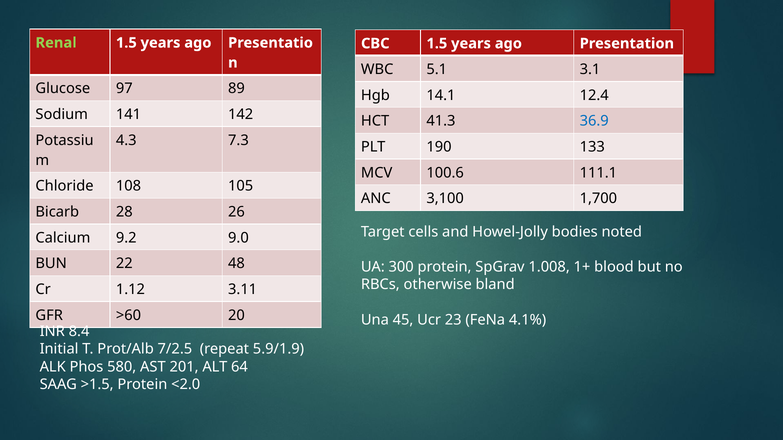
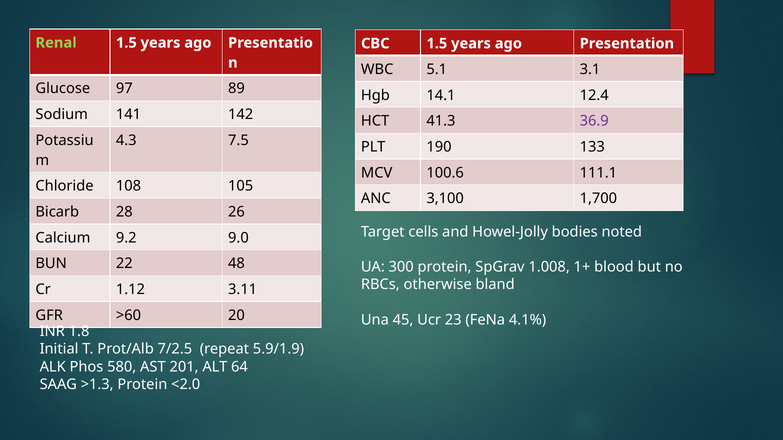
36.9 colour: blue -> purple (594, 121)
7.3: 7.3 -> 7.5 (238, 140)
8.4: 8.4 -> 1.8 (79, 332)
>1.5: >1.5 -> >1.3 (97, 385)
